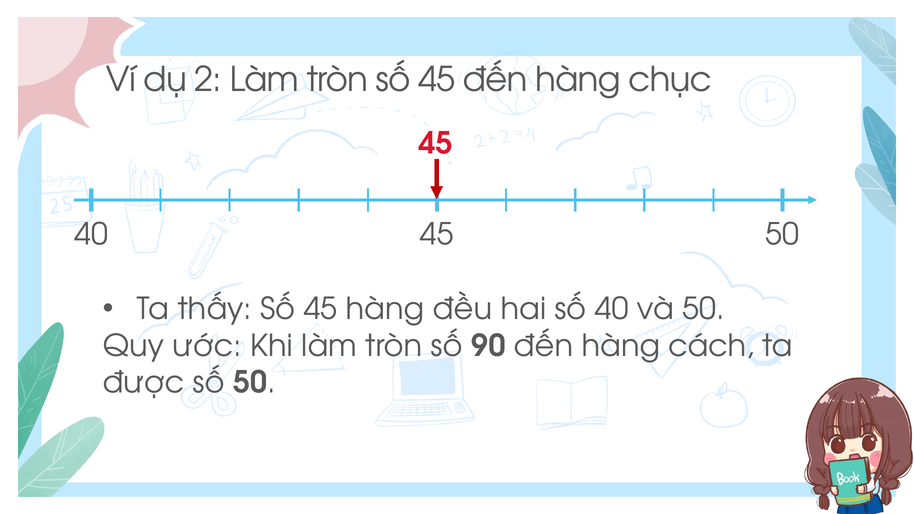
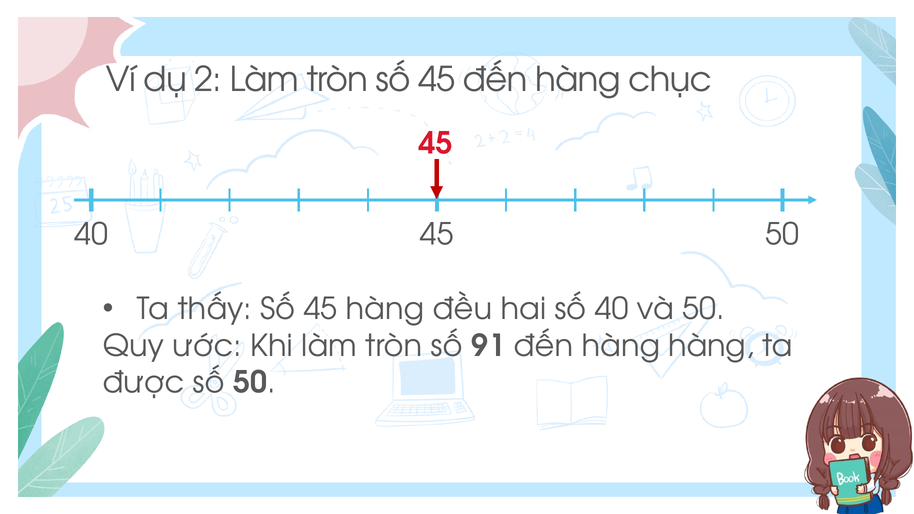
90: 90 -> 91 (489, 346)
hàng cách: cách -> hàng (711, 346)
